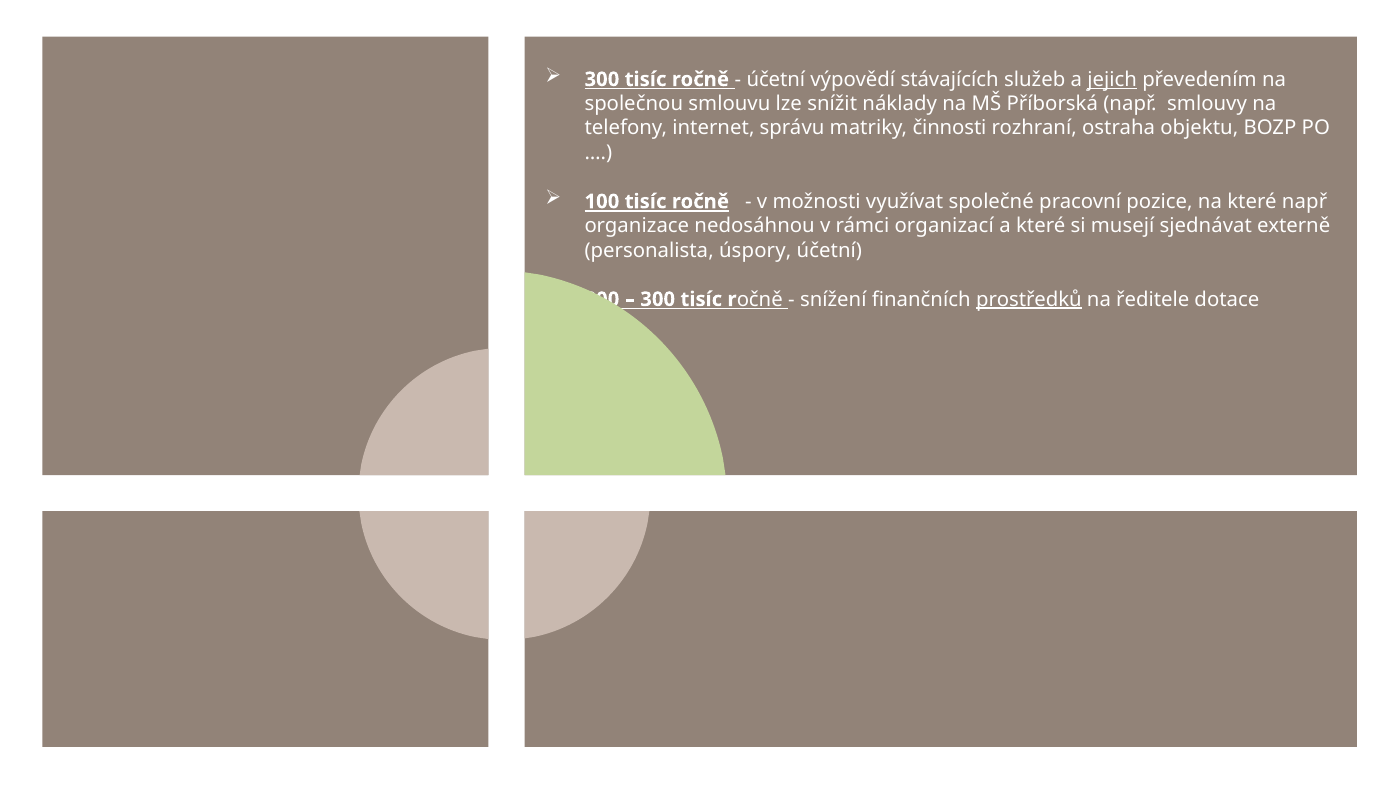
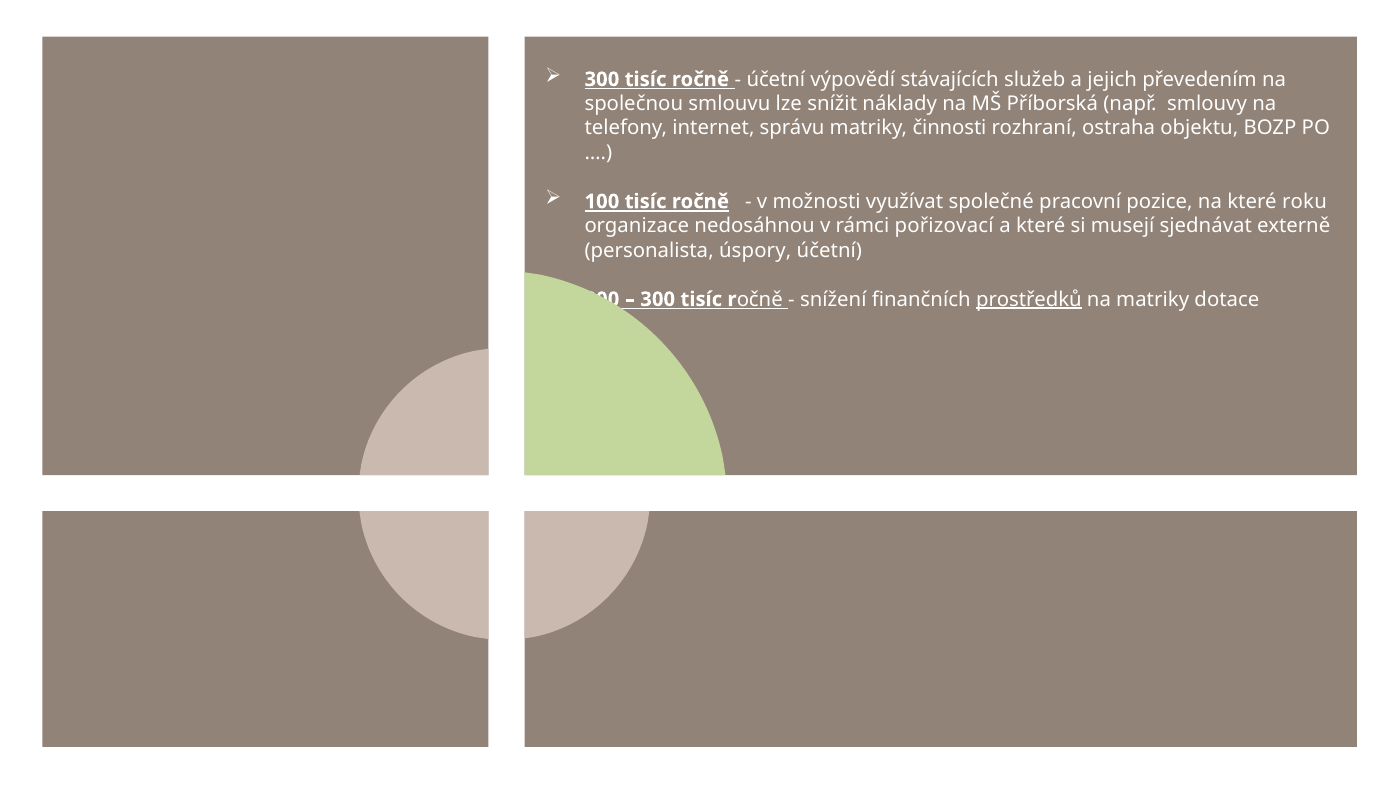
jejich underline: present -> none (1112, 79)
které např: např -> roku (1304, 201)
organizací: organizací -> pořizovací (944, 226)
na ředitele: ředitele -> matriky (1153, 299)
